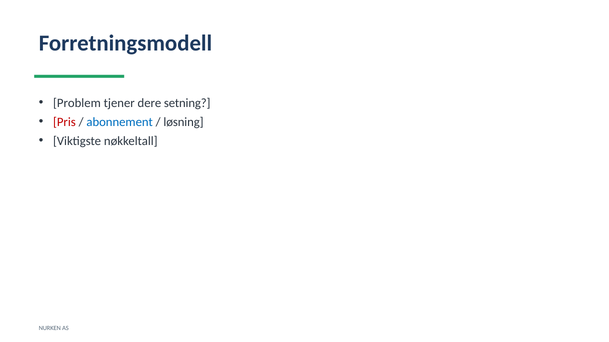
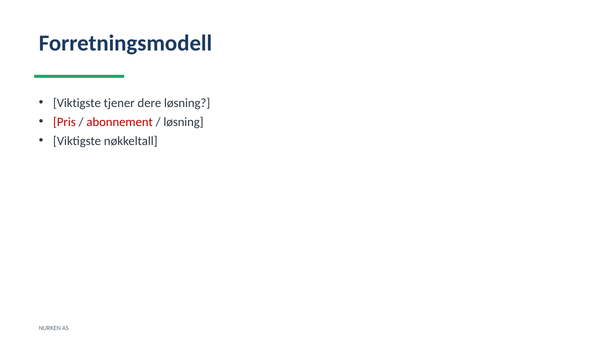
Problem: Problem -> Viktigste (77, 103)
dere setning: setning -> løsning (187, 103)
abonnement colour: blue -> red (120, 122)
